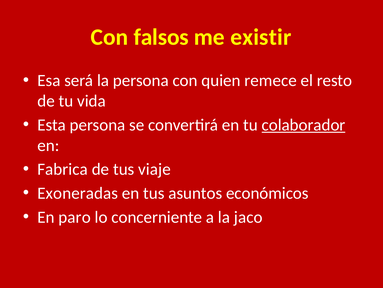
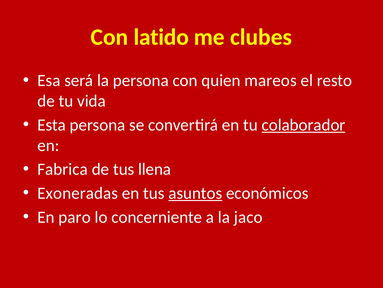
falsos: falsos -> latido (161, 37)
existir: existir -> clubes (261, 37)
remece: remece -> mareos (271, 80)
viaje: viaje -> llena (155, 169)
asuntos underline: none -> present (195, 193)
